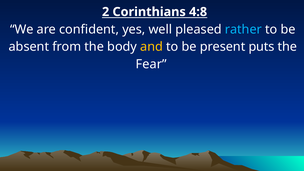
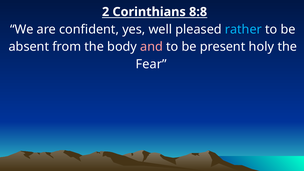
4:8: 4:8 -> 8:8 (198, 12)
and colour: yellow -> pink (152, 47)
puts: puts -> holy (261, 47)
